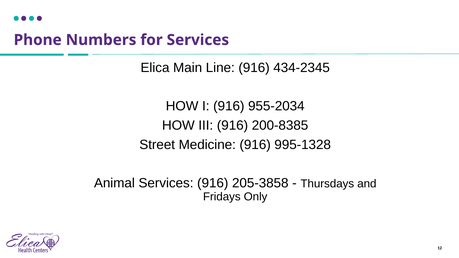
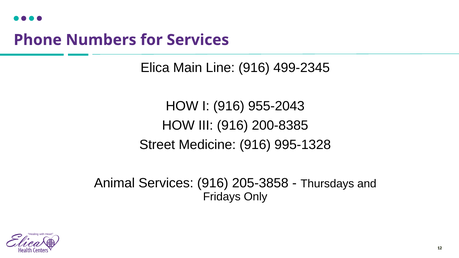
434-2345: 434-2345 -> 499-2345 (302, 68)
955-2034: 955-2034 -> 955-2043 (276, 106)
